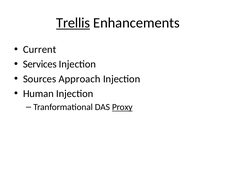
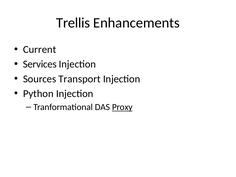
Trellis underline: present -> none (73, 23)
Approach: Approach -> Transport (80, 79)
Human: Human -> Python (38, 94)
